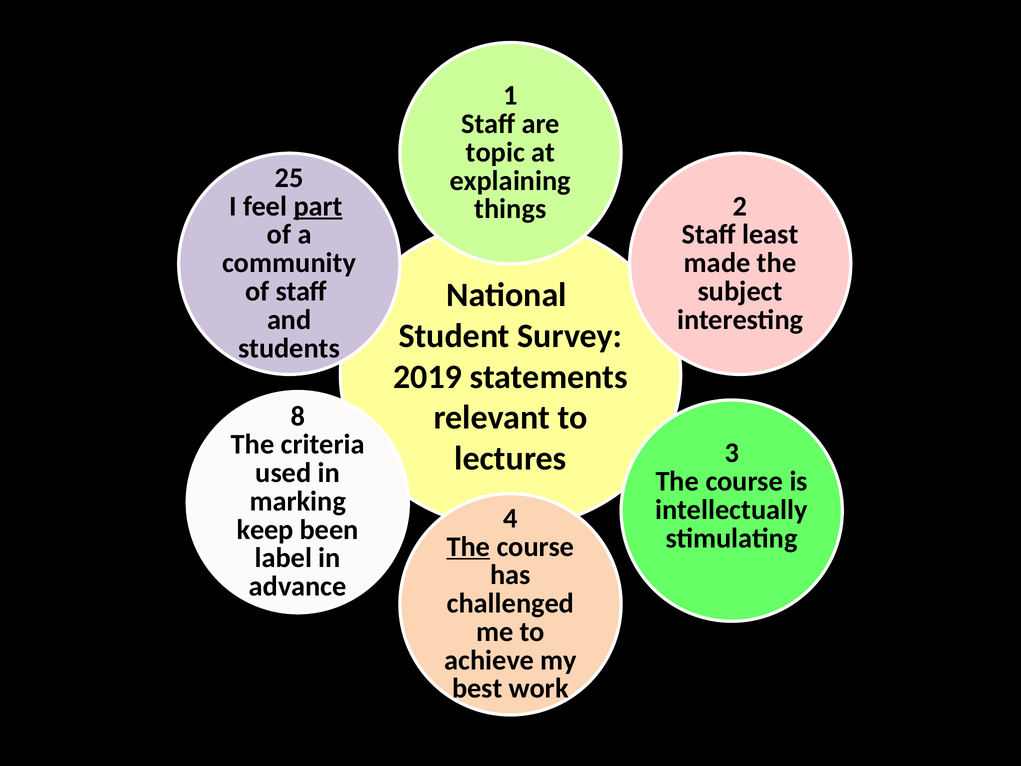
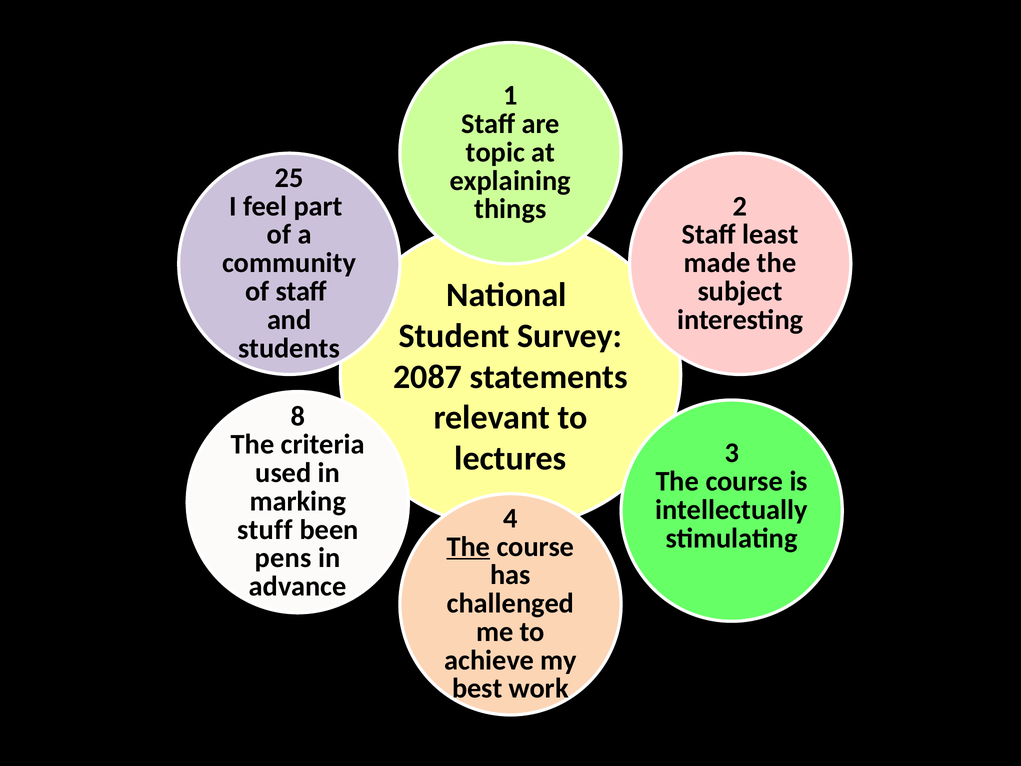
part underline: present -> none (318, 206)
2019: 2019 -> 2087 (428, 377)
keep: keep -> stuff (265, 530)
label: label -> pens (283, 558)
